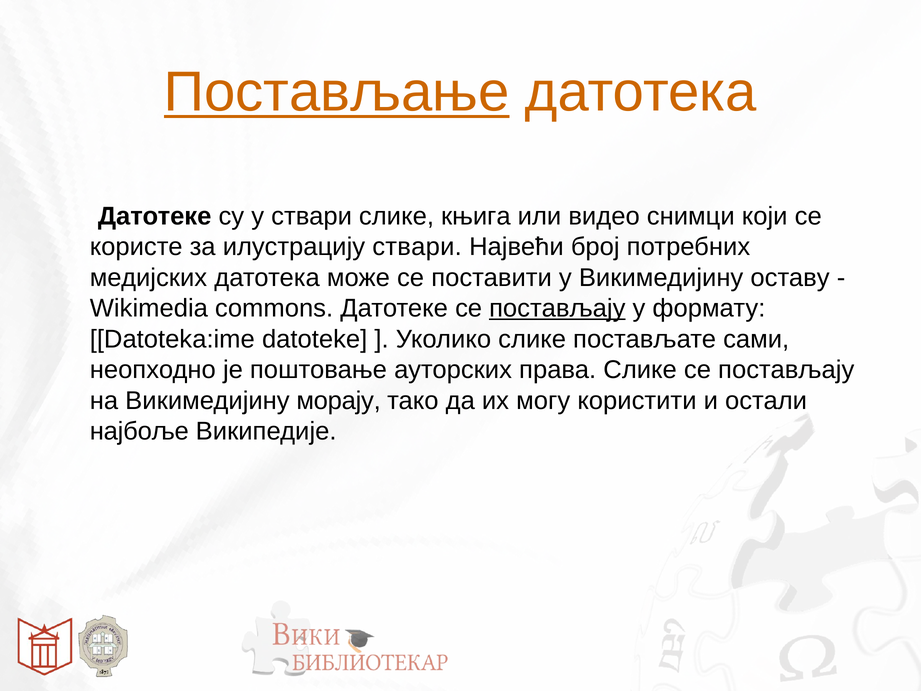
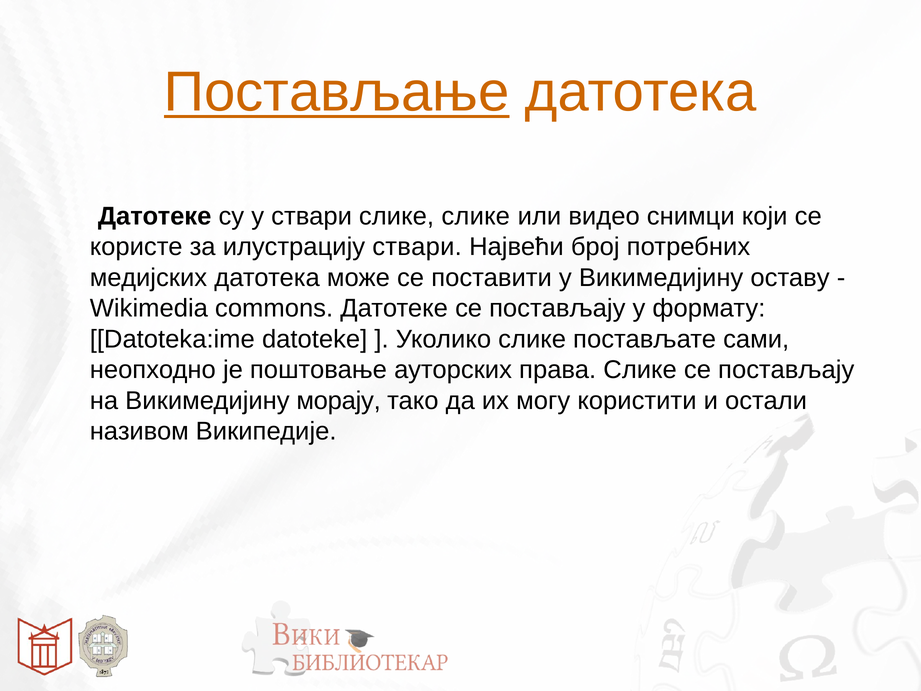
слике књига: књига -> слике (476, 216)
постављају underline: present -> none (557, 308)
најбоље: најбоље -> називом (139, 431)
